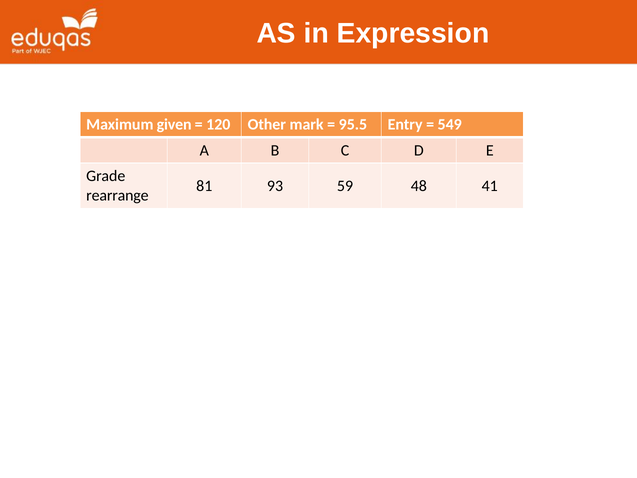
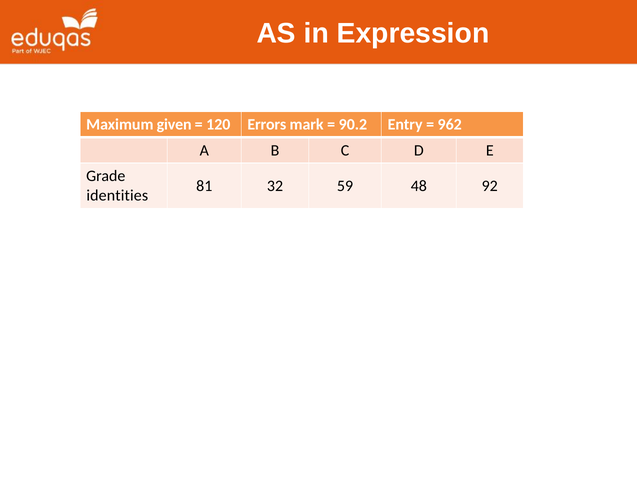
Other: Other -> Errors (267, 124)
95.5: 95.5 -> 90.2 (353, 124)
549: 549 -> 962 (450, 124)
93: 93 -> 32 (275, 186)
41: 41 -> 92 (490, 186)
rearrange: rearrange -> identities (117, 196)
